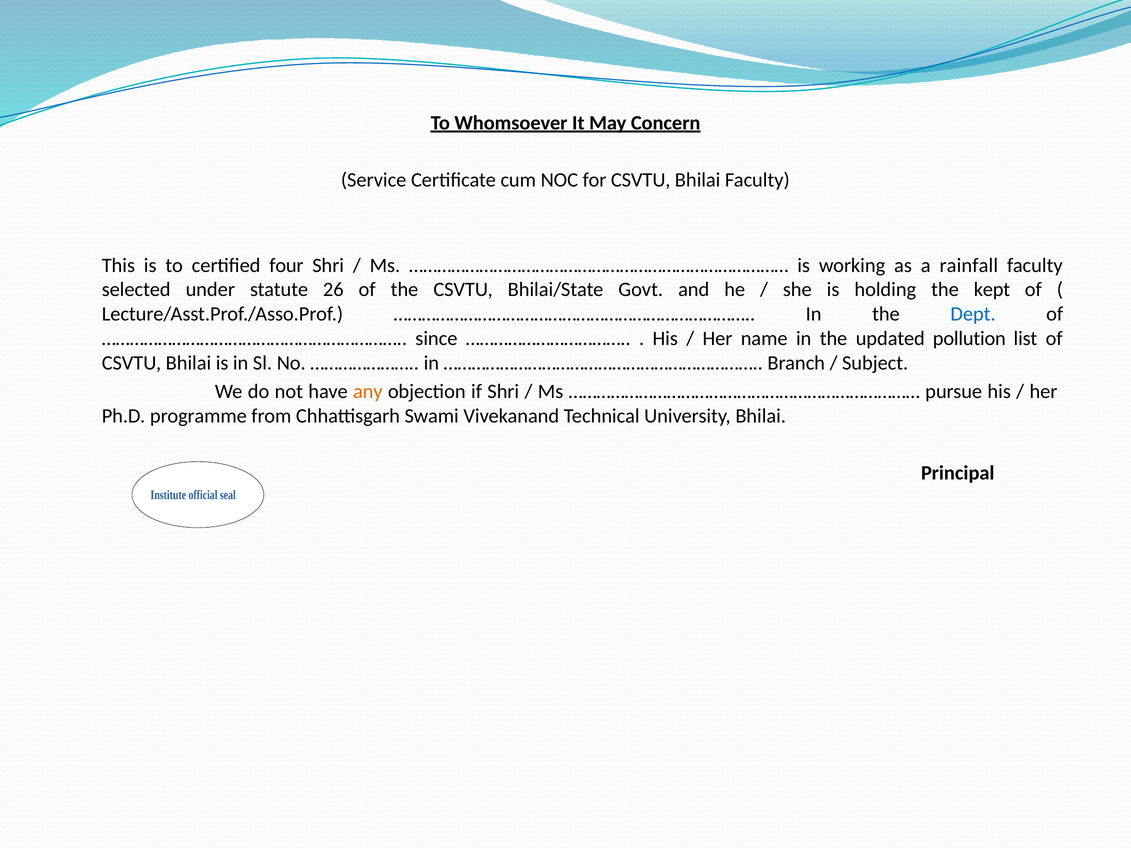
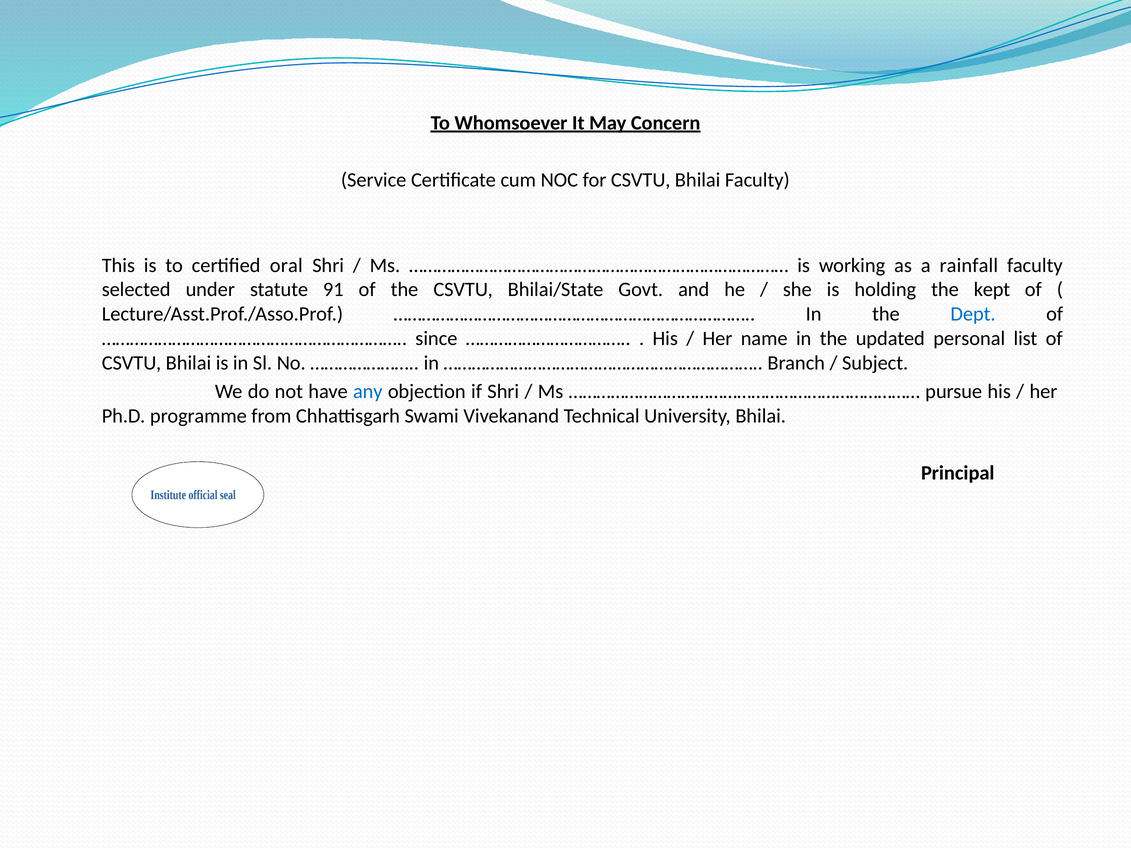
four: four -> oral (286, 265)
26: 26 -> 91 (333, 290)
pollution: pollution -> personal (969, 339)
any colour: orange -> blue (368, 392)
